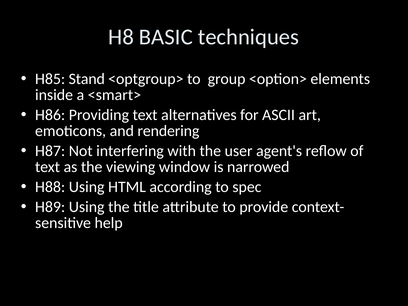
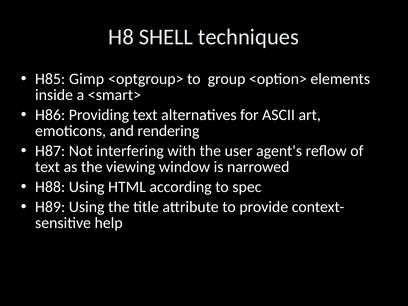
BASIC: BASIC -> SHELL (166, 37)
Stand: Stand -> Gimp (87, 79)
